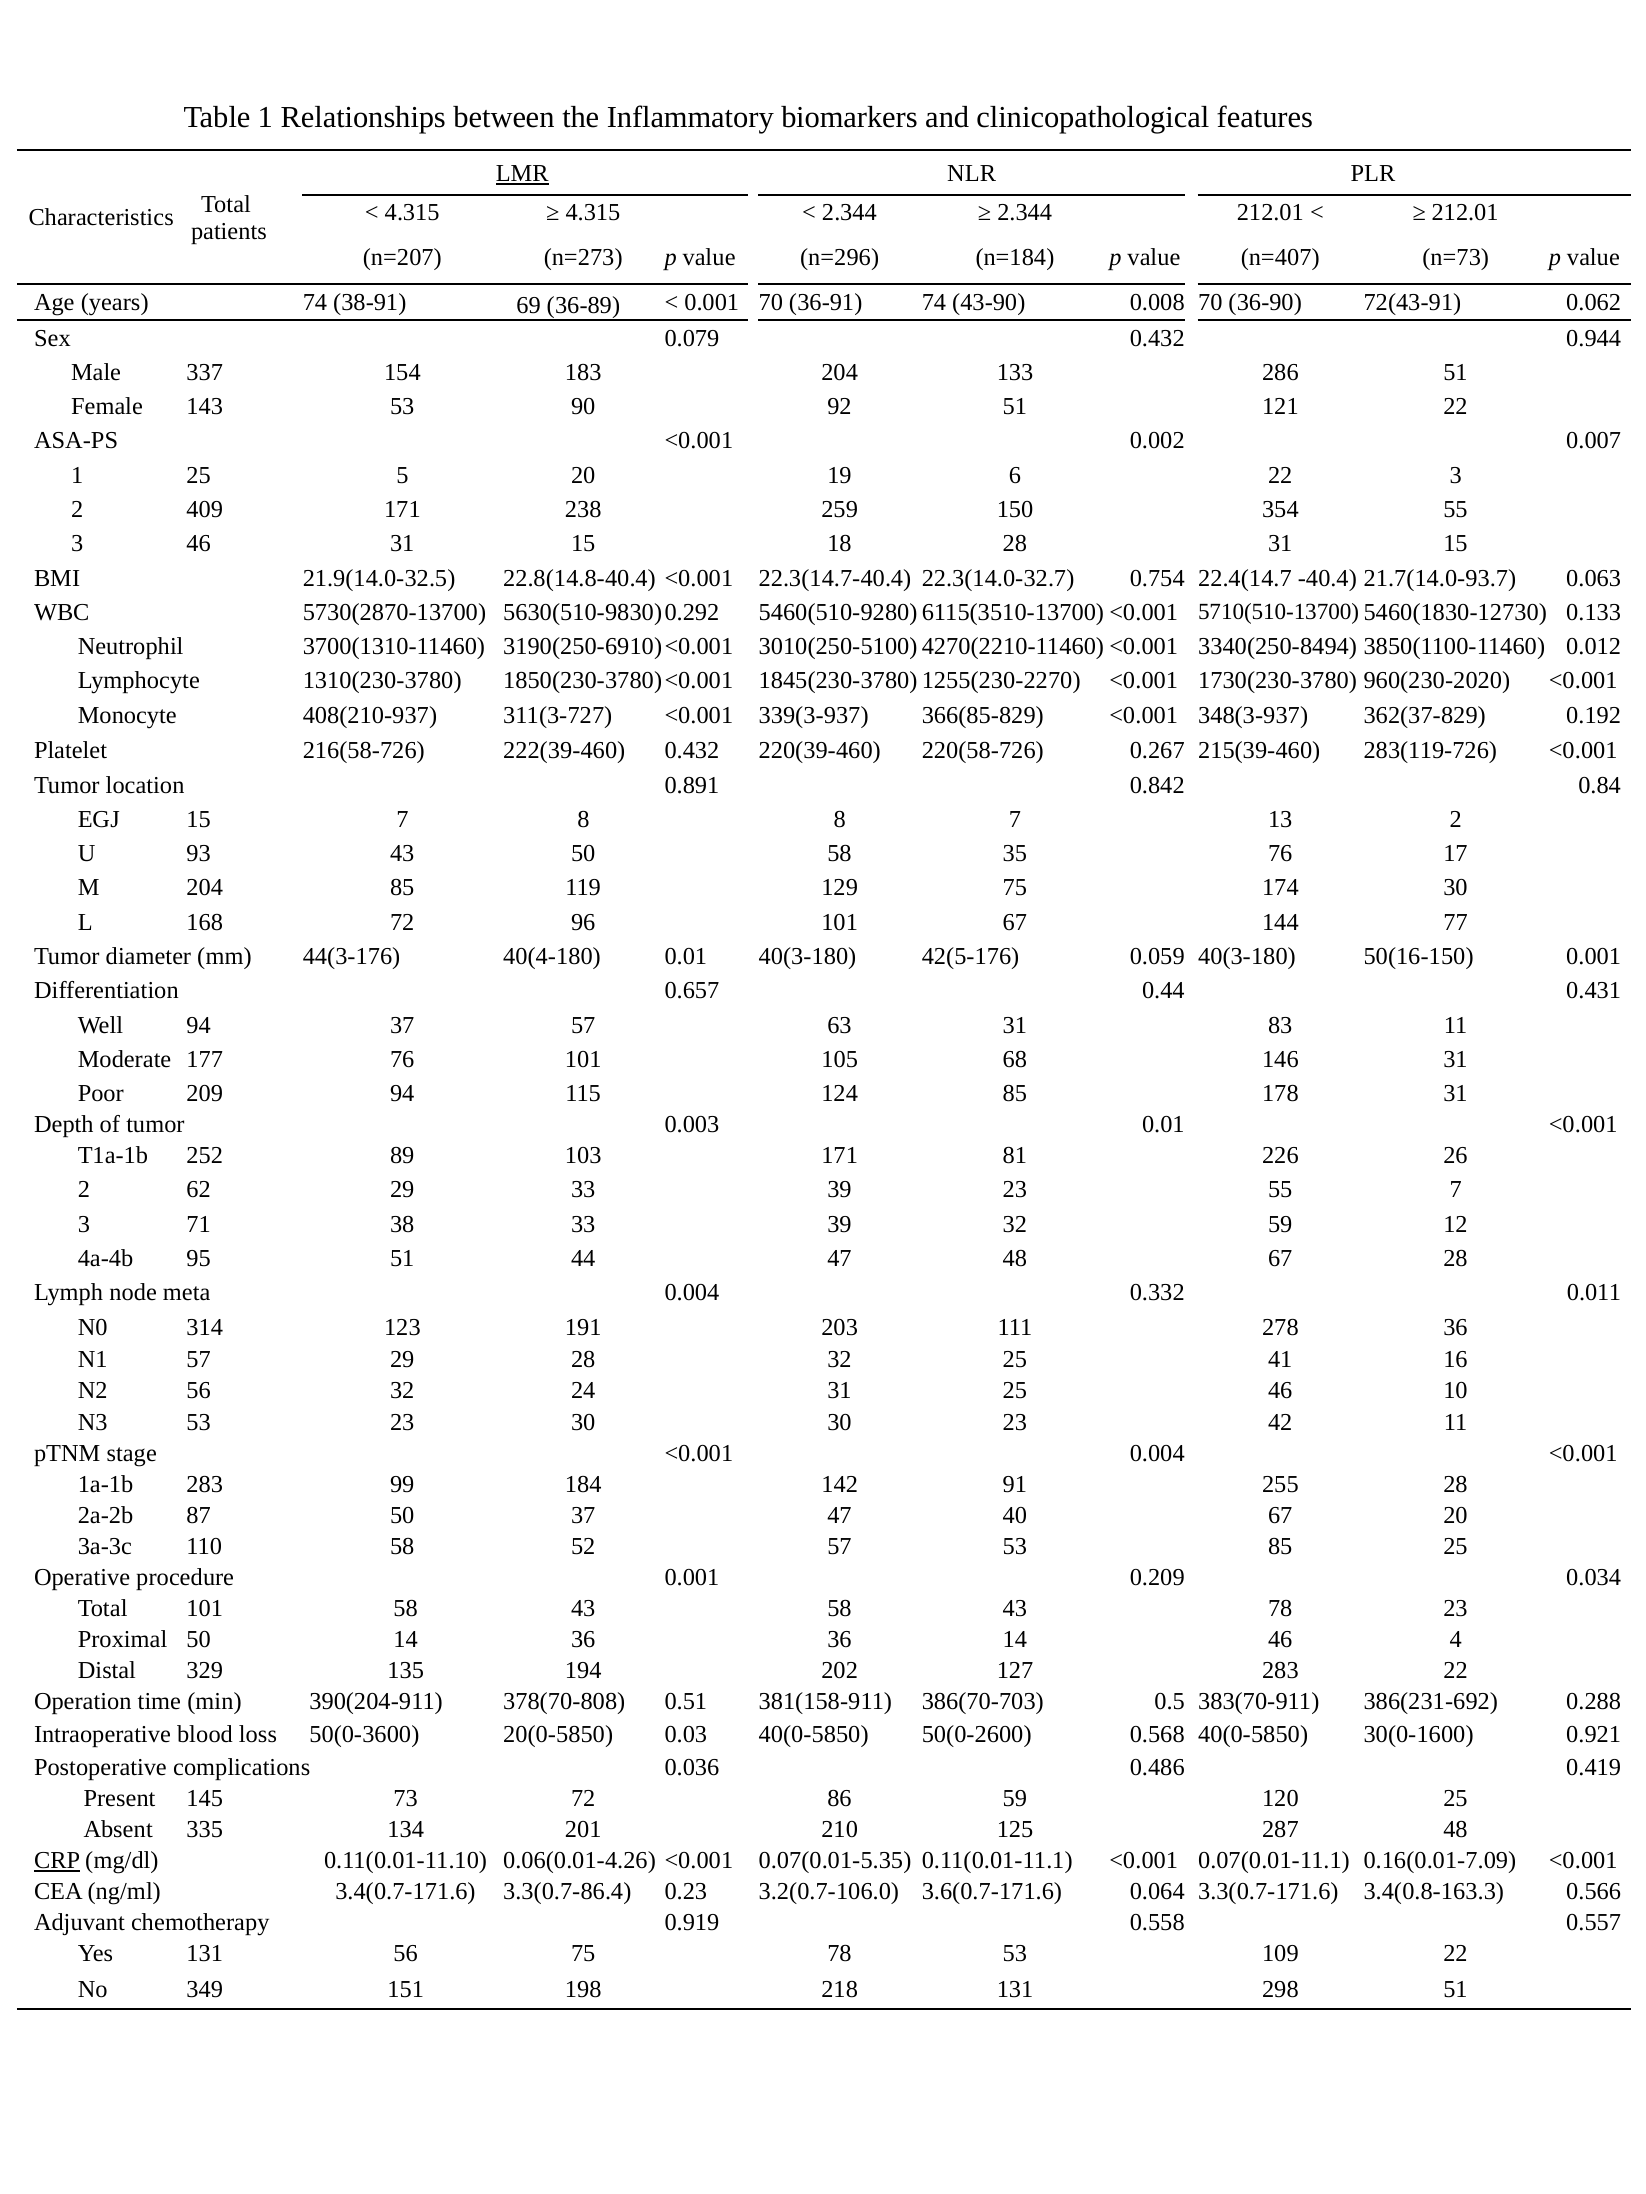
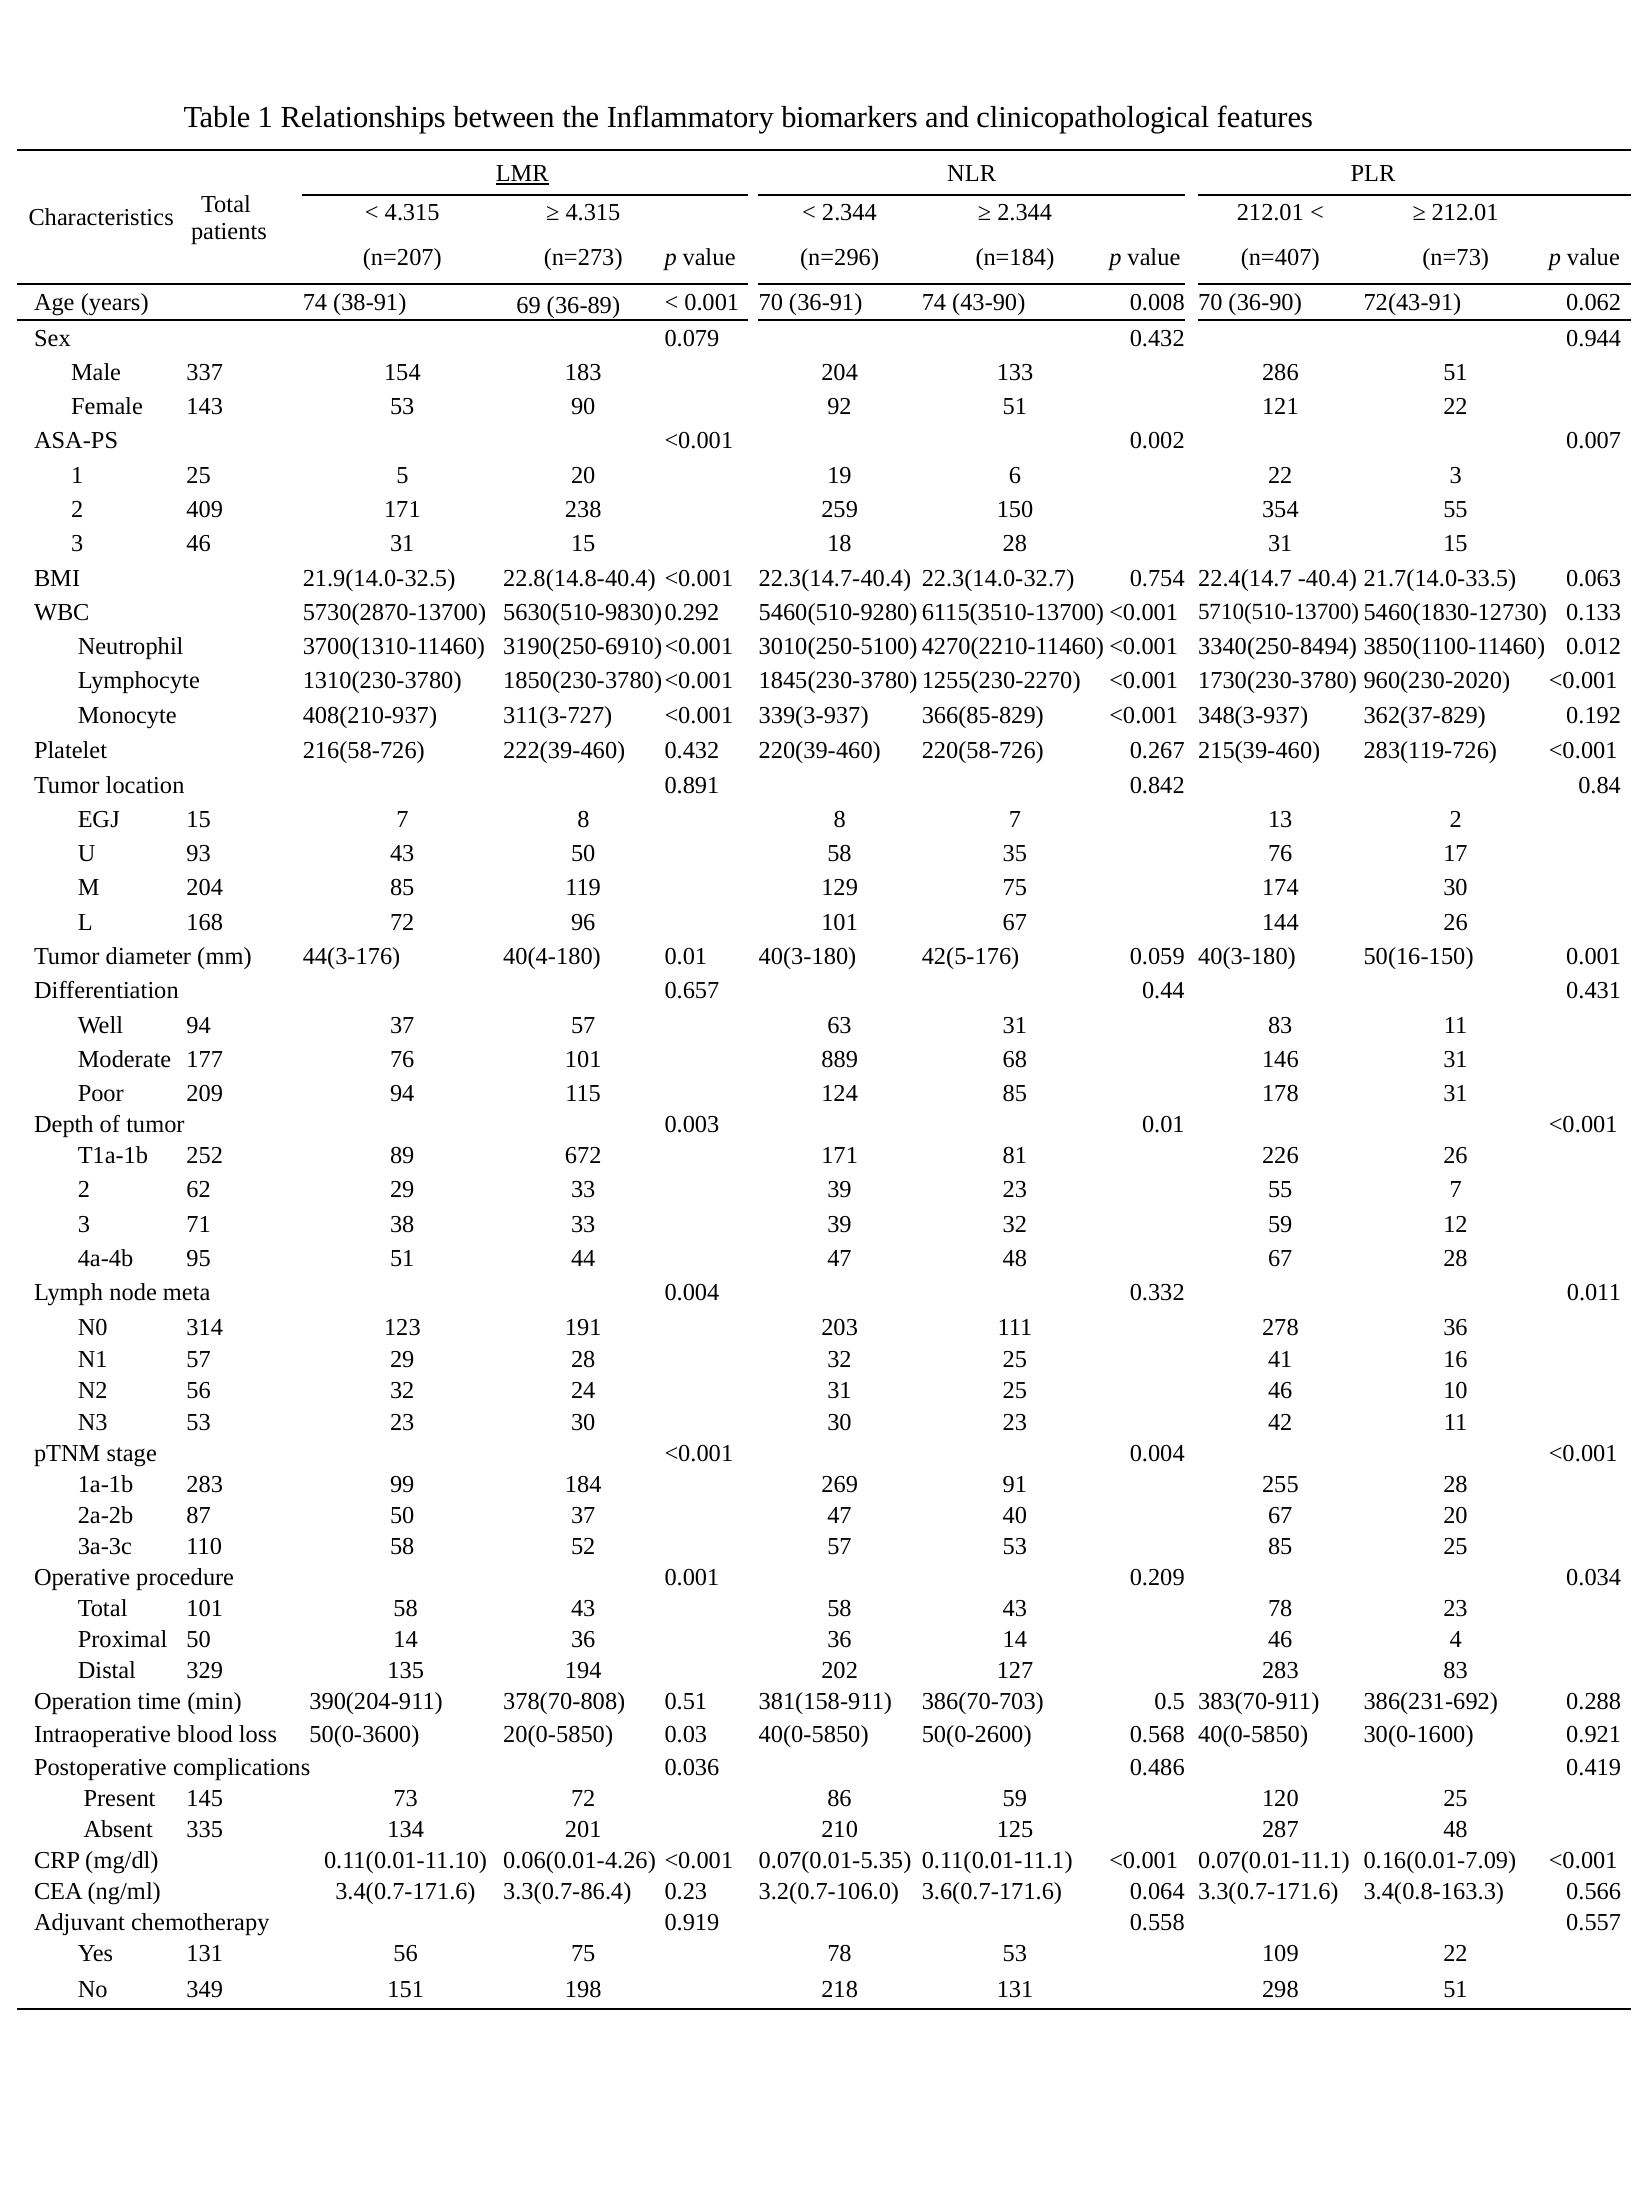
21.7(14.0-93.7: 21.7(14.0-93.7 -> 21.7(14.0-33.5 (1440, 578)
144 77: 77 -> 26 (1456, 922)
105: 105 -> 889 (840, 1060)
103: 103 -> 672 (583, 1156)
142: 142 -> 269 (840, 1485)
283 22: 22 -> 83 (1456, 1671)
CRP underline: present -> none (57, 1861)
